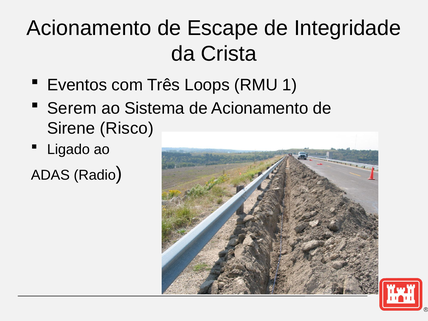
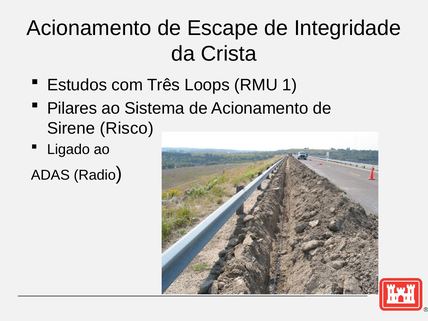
Eventos: Eventos -> Estudos (77, 85)
Serem: Serem -> Pilares (72, 108)
